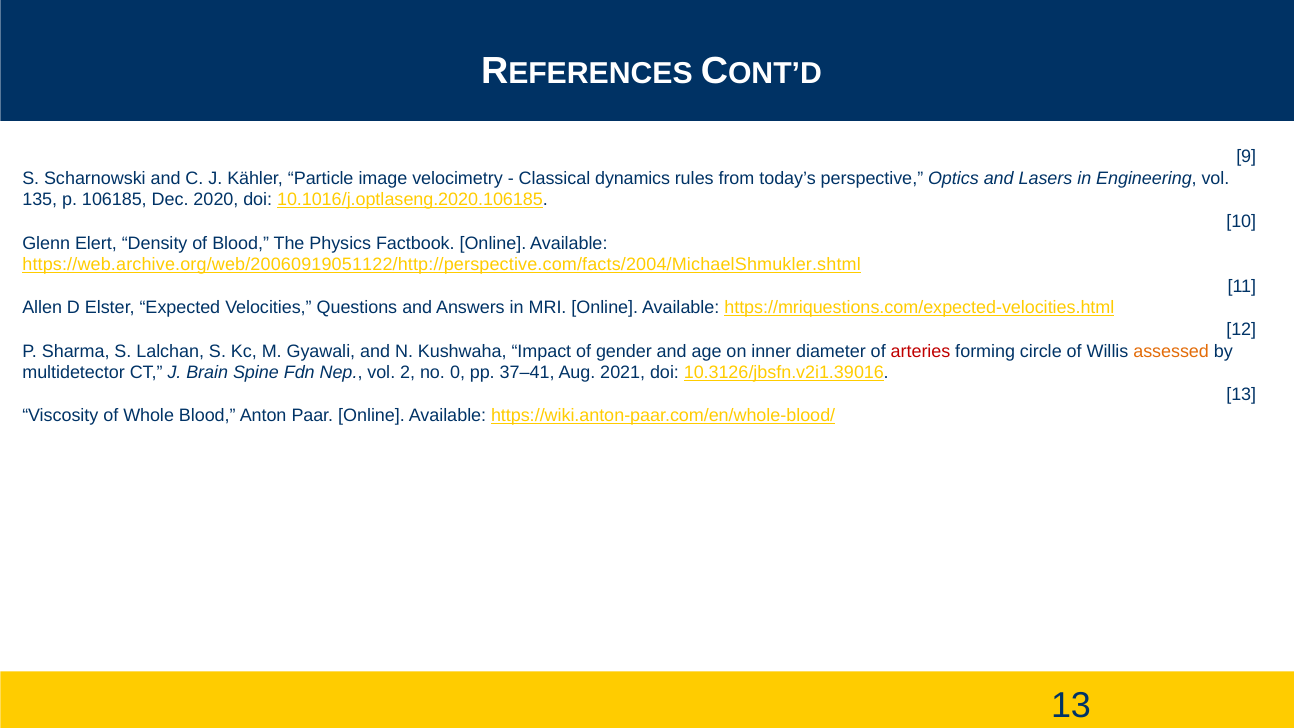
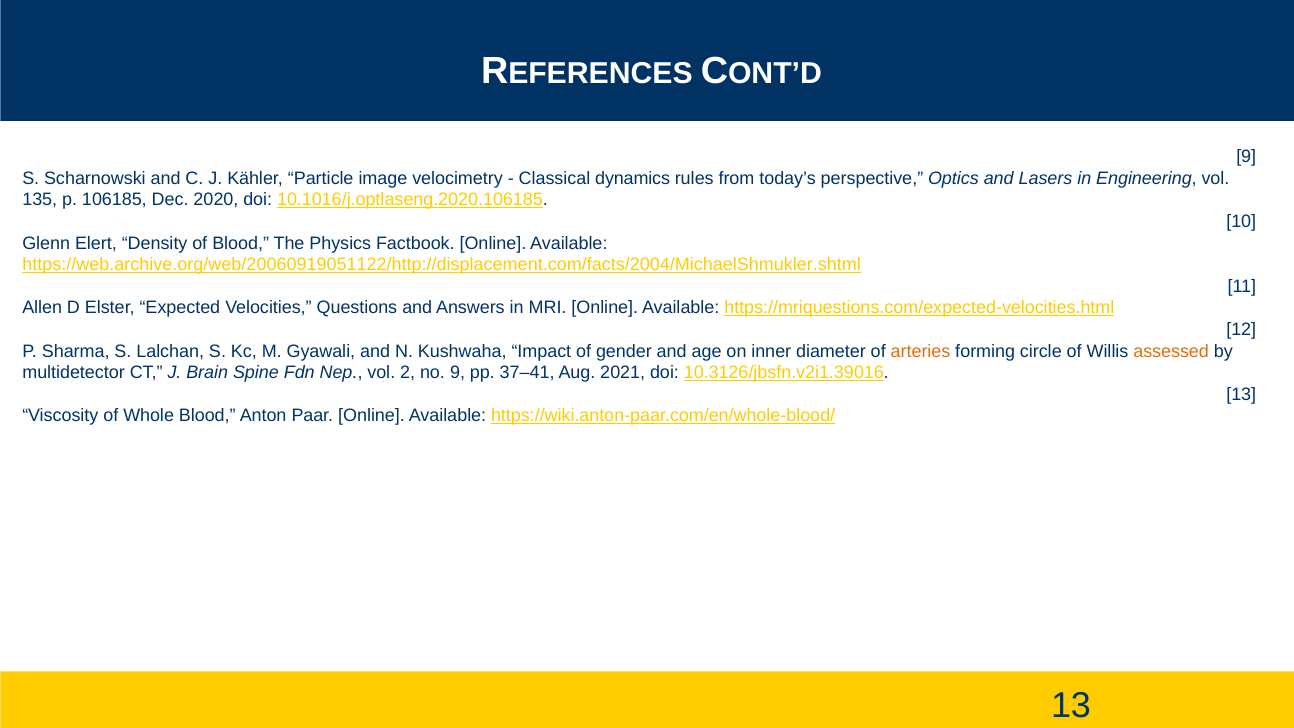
https://web.archive.org/web/20060919051122/http://perspective.com/facts/2004/MichaelShmukler.shtml: https://web.archive.org/web/20060919051122/http://perspective.com/facts/2004/MichaelShmukler.shtml -> https://web.archive.org/web/20060919051122/http://displacement.com/facts/2004/MichaelShmukler.shtml (442, 265)
arteries colour: red -> orange (921, 351)
no 0: 0 -> 9 (458, 373)
